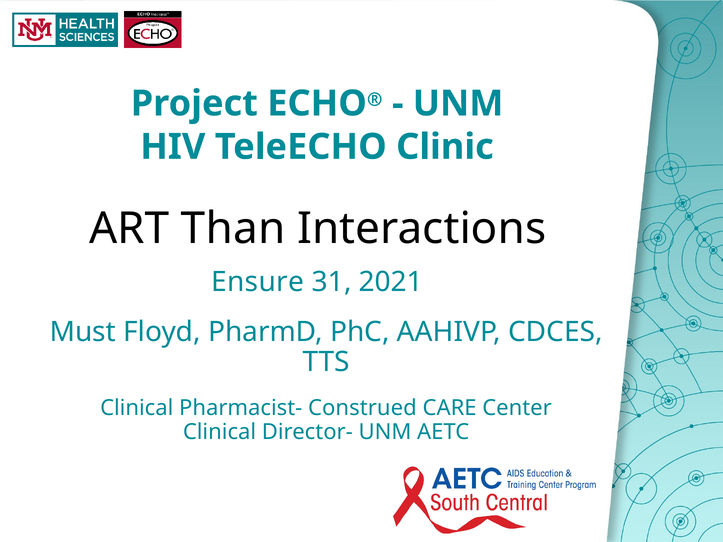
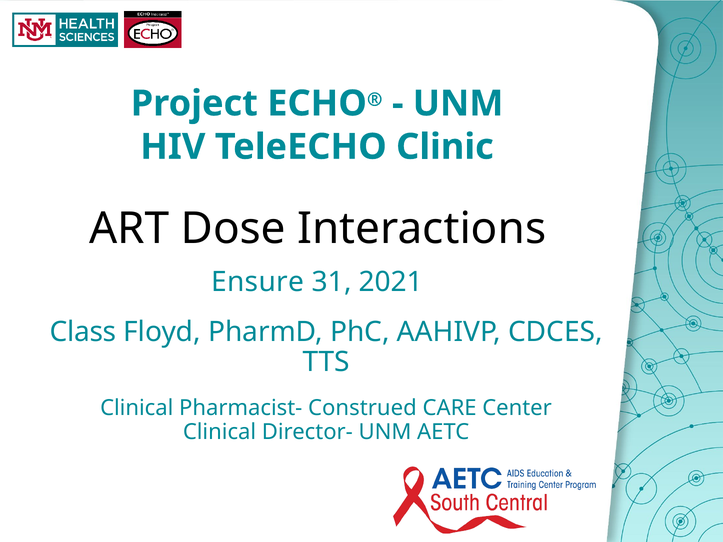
Than: Than -> Dose (233, 229)
Must: Must -> Class (83, 332)
